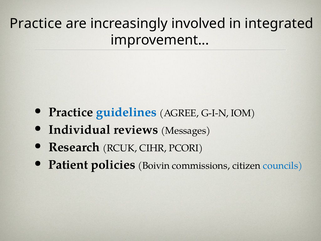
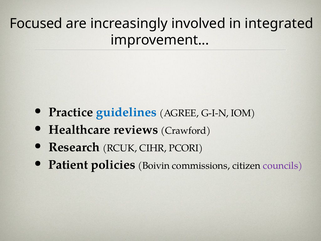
Practice: Practice -> Focused (36, 23)
Individual: Individual -> Healthcare (80, 130)
Messages: Messages -> Crawford (186, 130)
councils colour: blue -> purple (283, 166)
